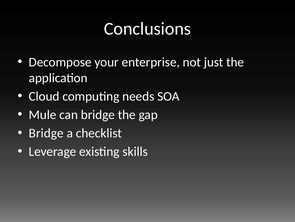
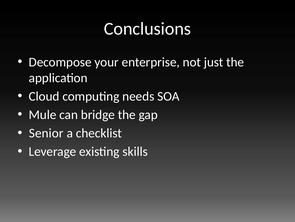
Bridge: Bridge -> Senior (46, 133)
